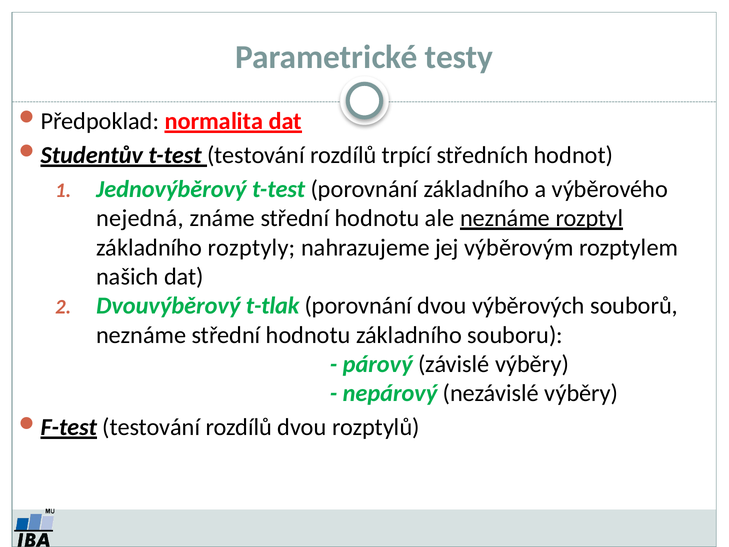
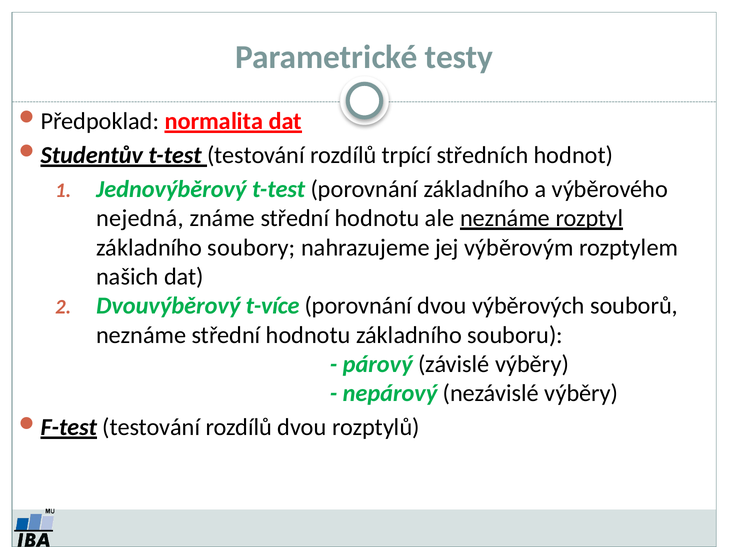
rozptyly: rozptyly -> soubory (251, 247)
t-tlak: t-tlak -> t-více (273, 306)
